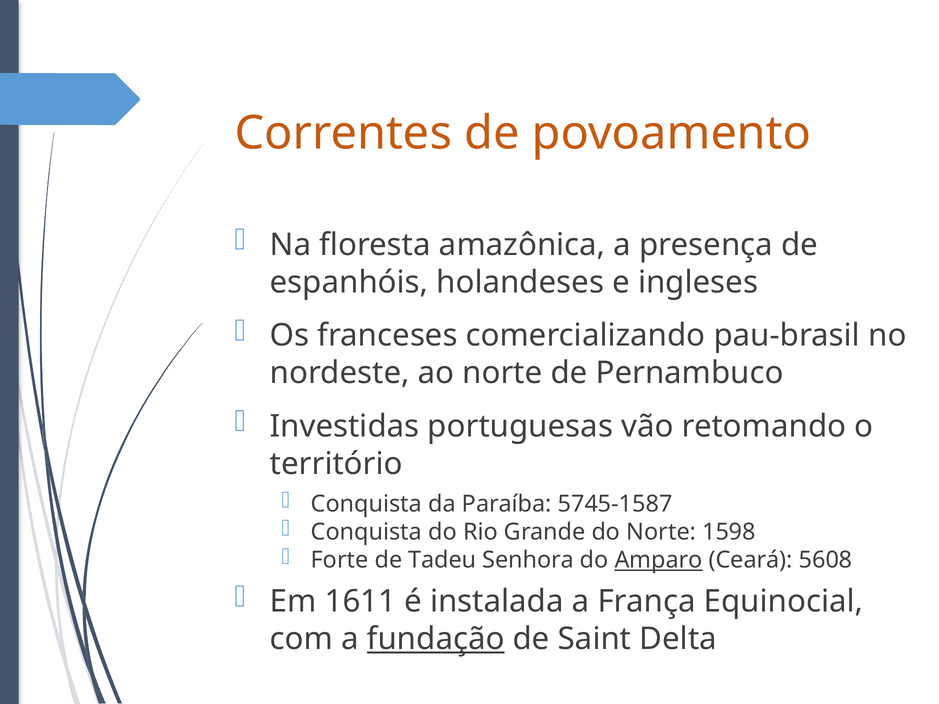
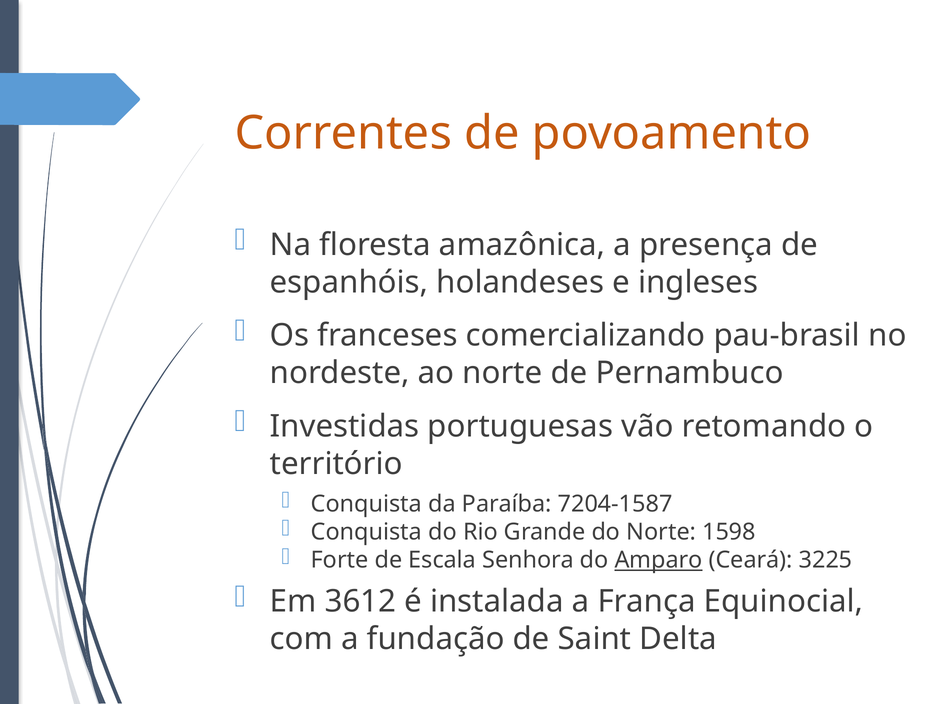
5745-1587: 5745-1587 -> 7204-1587 (615, 504)
Tadeu: Tadeu -> Escala (442, 560)
5608: 5608 -> 3225 (826, 560)
1611: 1611 -> 3612 (360, 602)
fundação underline: present -> none (436, 639)
